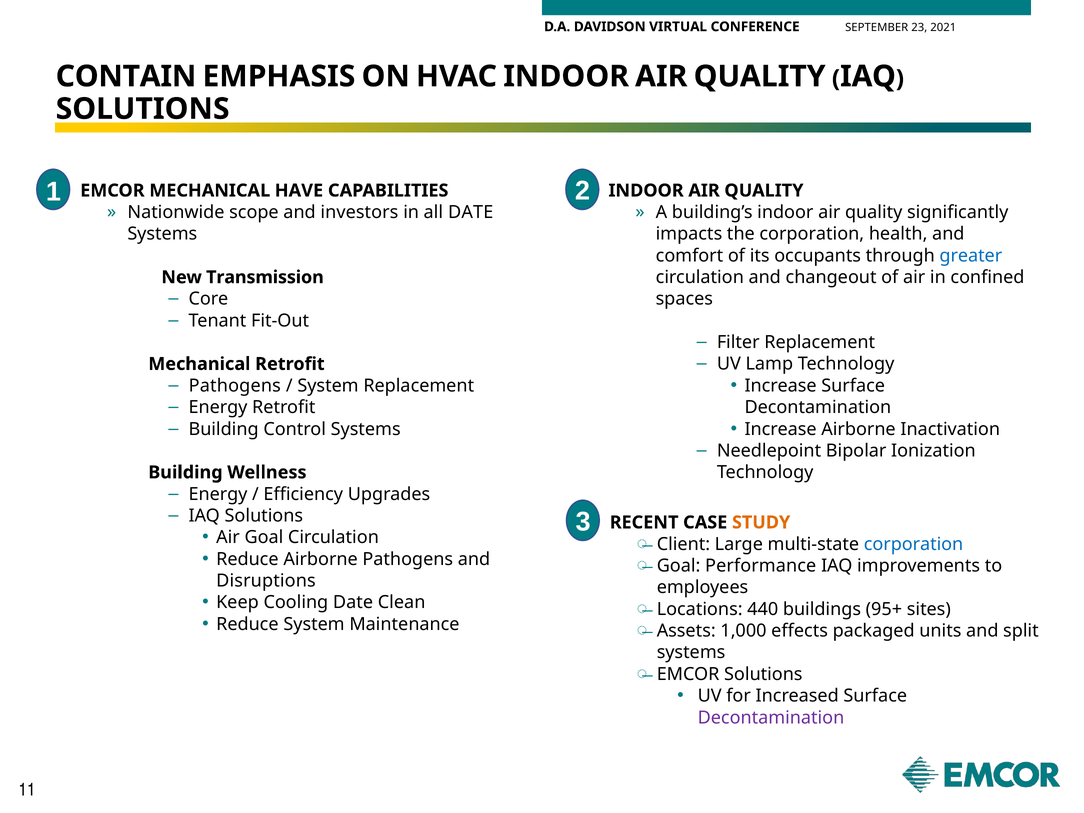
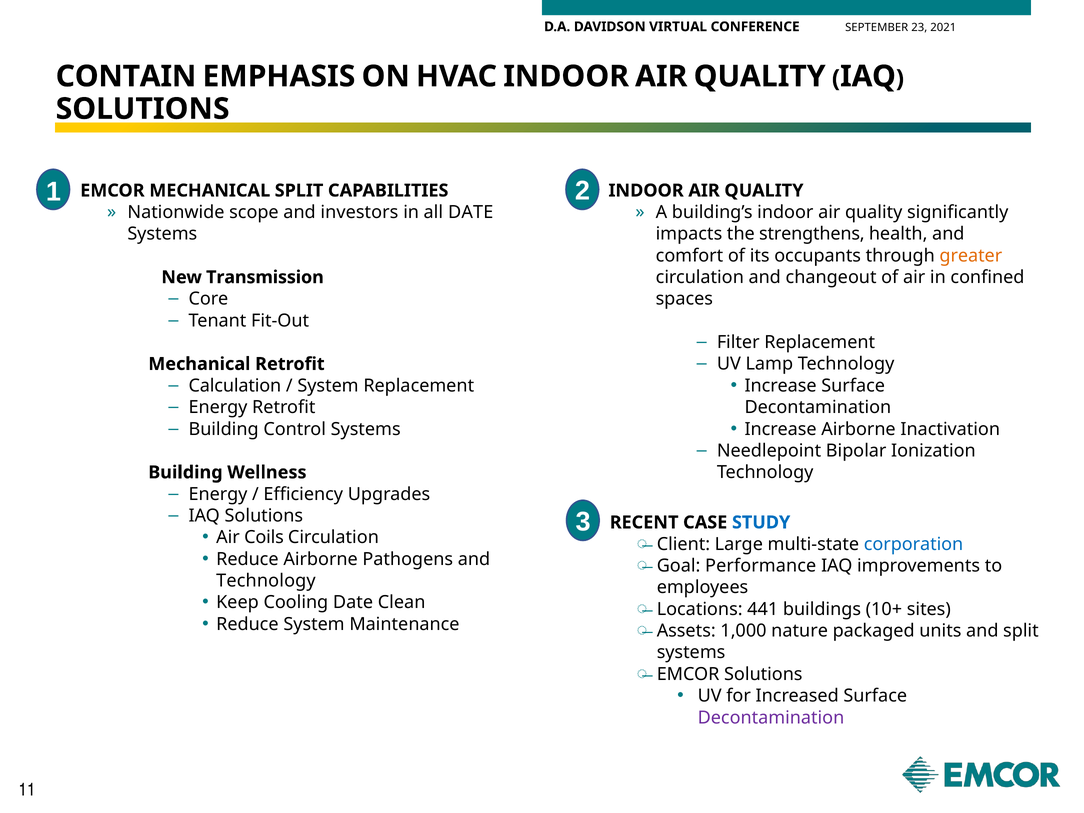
MECHANICAL HAVE: HAVE -> SPLIT (299, 191)
the corporation: corporation -> strengthens (812, 234)
greater colour: blue -> orange (971, 256)
Pathogens: Pathogens -> Calculation (235, 386)
STUDY colour: orange -> blue (761, 522)
Air Goal: Goal -> Coils (264, 537)
Disruptions: Disruptions -> Technology (266, 581)
440: 440 -> 441 (763, 609)
95+: 95+ -> 10+ (884, 609)
effects: effects -> nature (800, 631)
